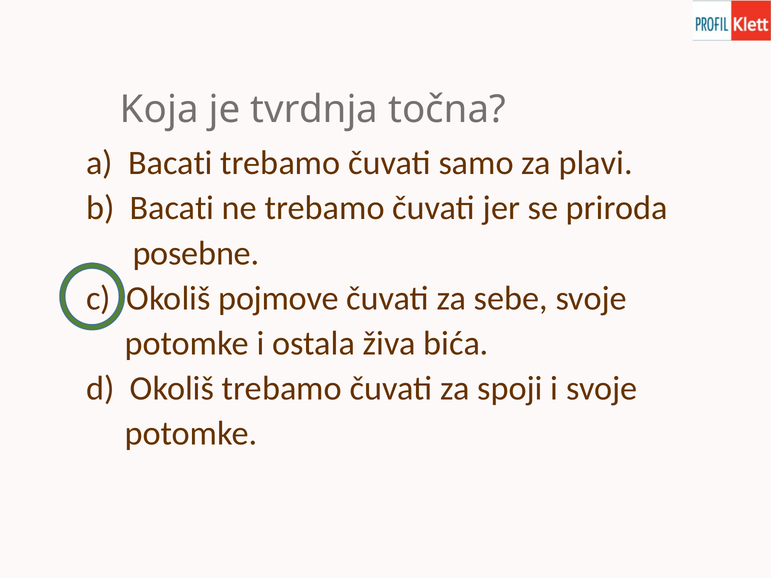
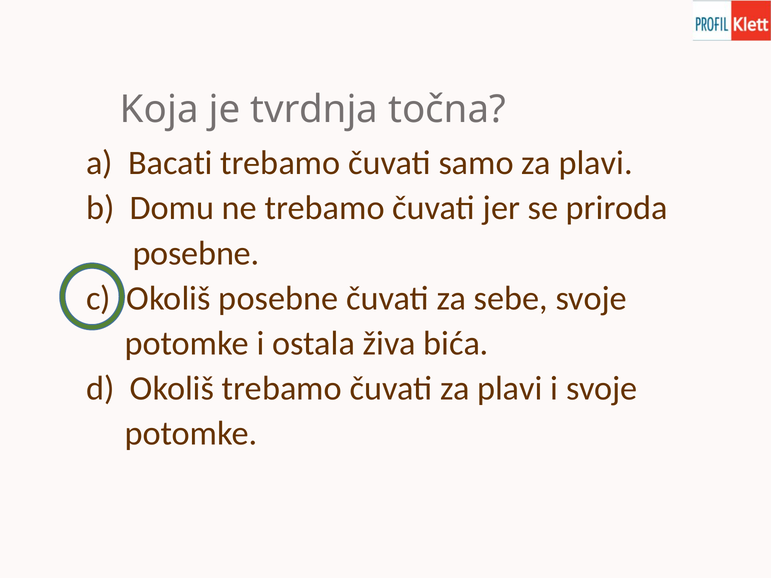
b Bacati: Bacati -> Domu (172, 208)
Okoliš pojmove: pojmove -> posebne (278, 298)
čuvati za spoji: spoji -> plavi (510, 389)
